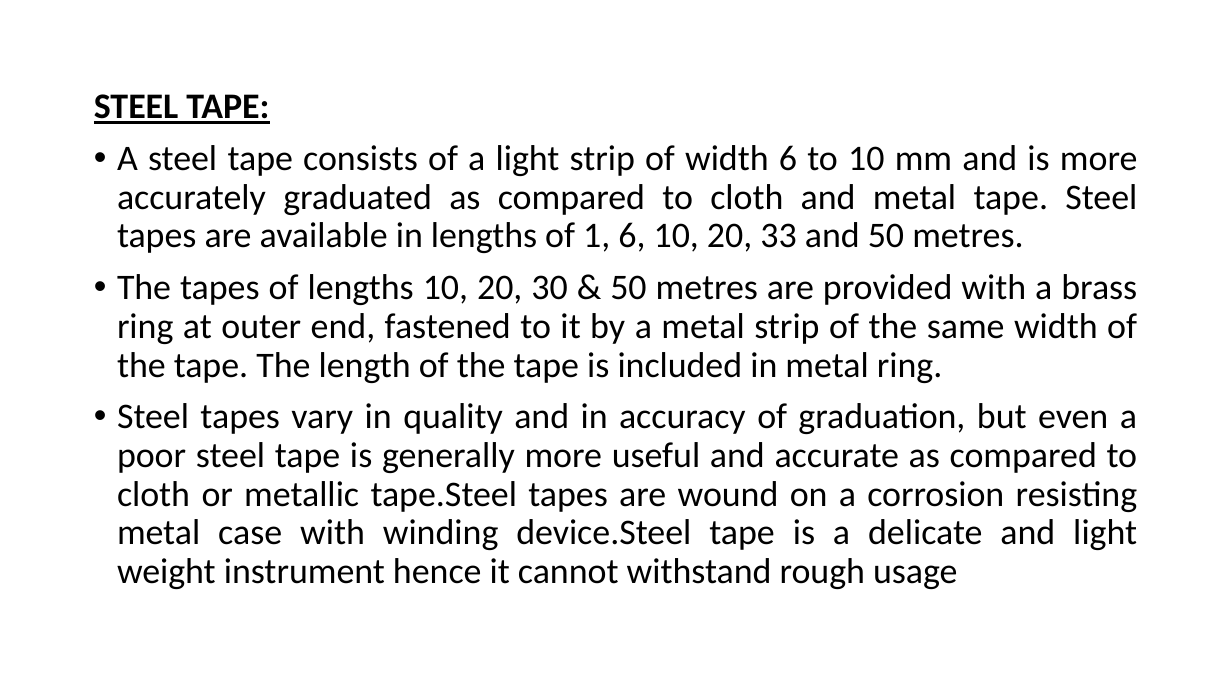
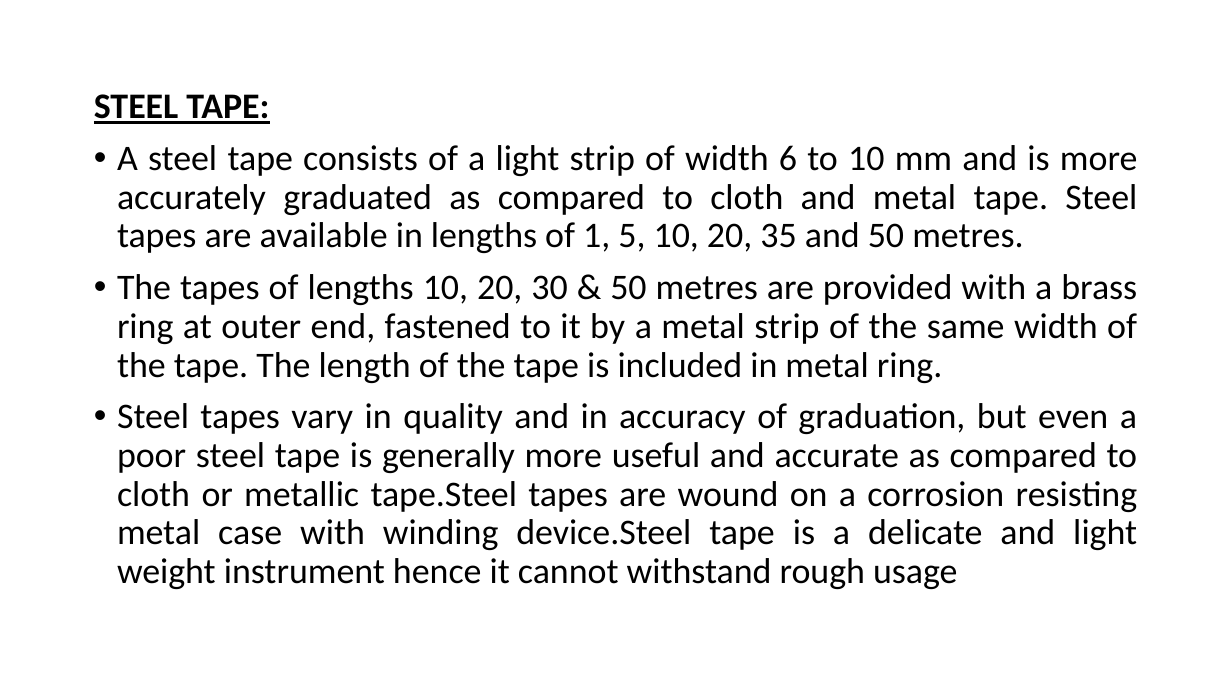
1 6: 6 -> 5 (632, 236)
33: 33 -> 35 (779, 236)
